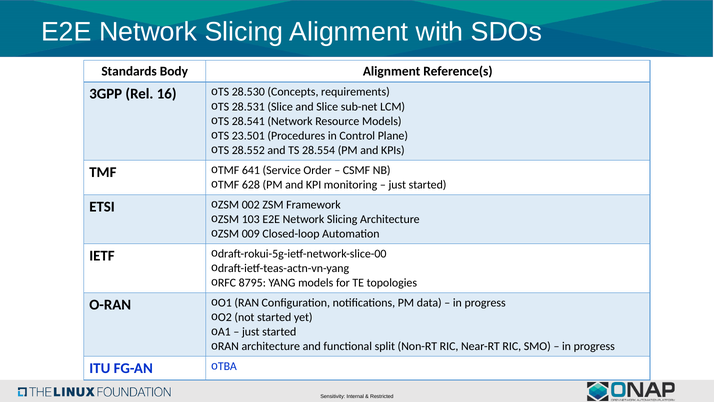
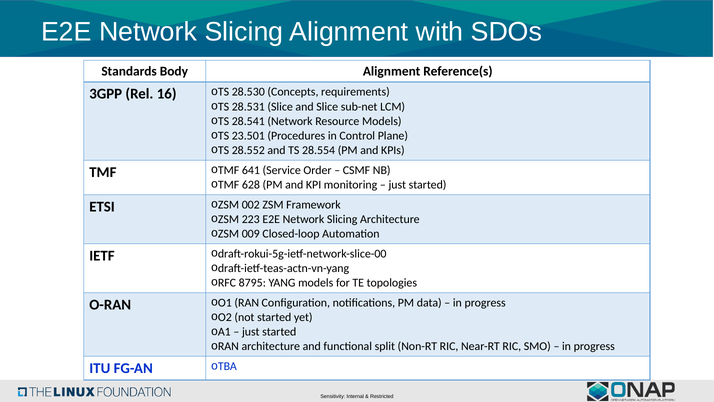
103: 103 -> 223 (251, 219)
